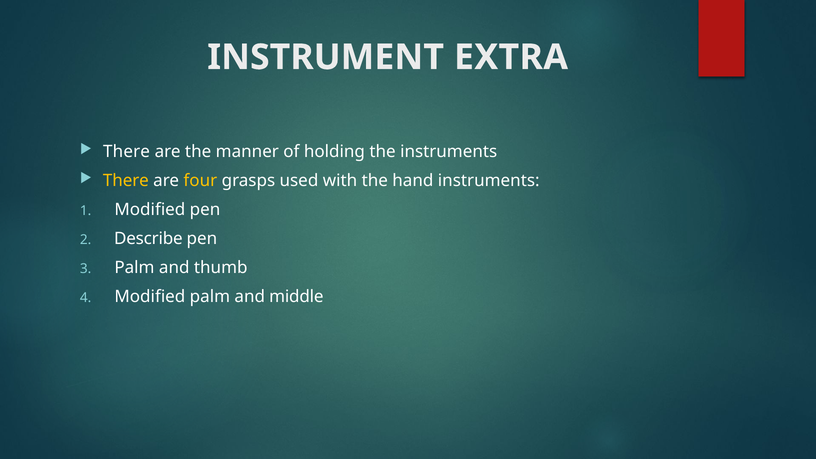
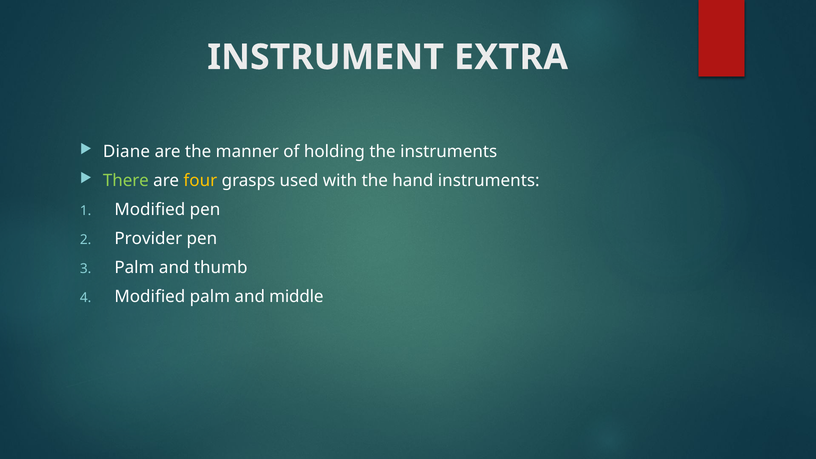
There: There -> Diane (127, 152)
There colour: yellow -> light green (126, 181)
Describe: Describe -> Provider (148, 239)
